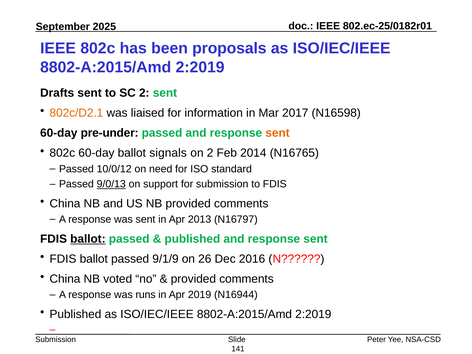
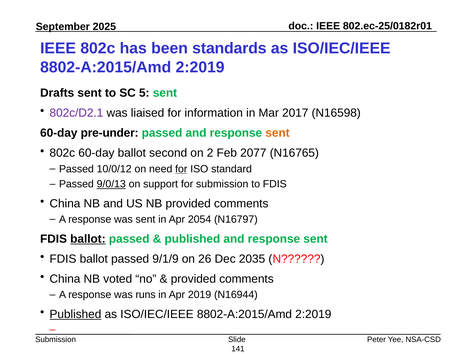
proposals: proposals -> standards (229, 48)
SC 2: 2 -> 5 (144, 93)
802c/D2.1 colour: orange -> purple (76, 113)
signals: signals -> second (168, 153)
2014: 2014 -> 2077 (253, 153)
for underline: none -> present (181, 169)
2013: 2013 -> 2054 (200, 219)
2016: 2016 -> 2035 (252, 259)
Published underline: none -> present (75, 314)
